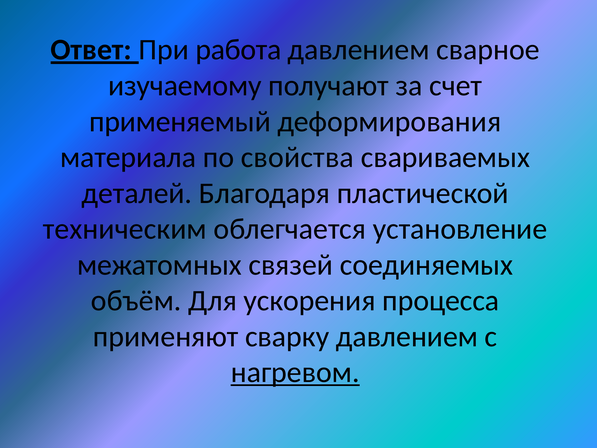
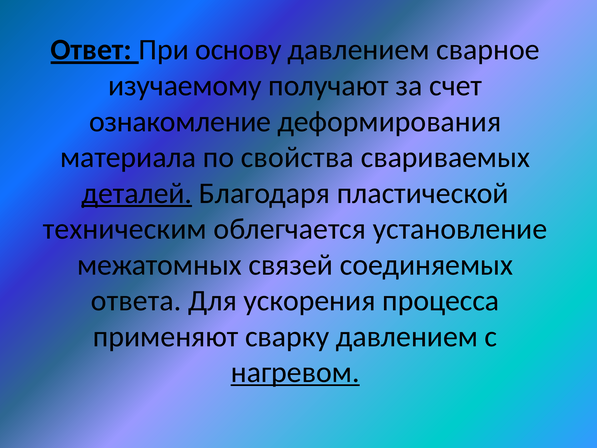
работа: работа -> основу (238, 50)
применяемый: применяемый -> ознакомление (180, 121)
деталей underline: none -> present (137, 193)
объём: объём -> ответа (136, 301)
